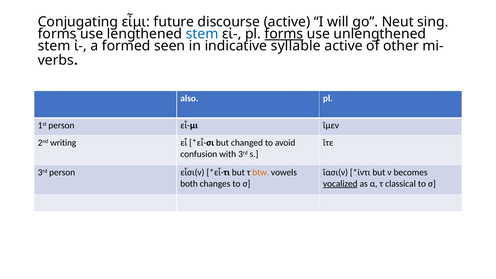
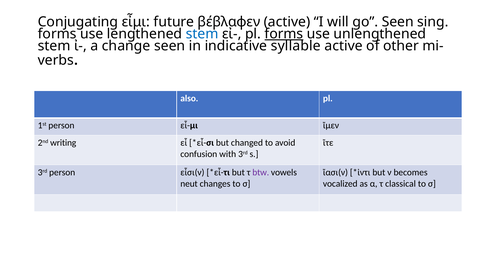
discourse: discourse -> βέβλαφεν (229, 22)
go Neut: Neut -> Seen (398, 22)
formed: formed -> change (126, 46)
btw colour: orange -> purple (261, 172)
both: both -> neut (189, 184)
vocalized underline: present -> none (340, 184)
